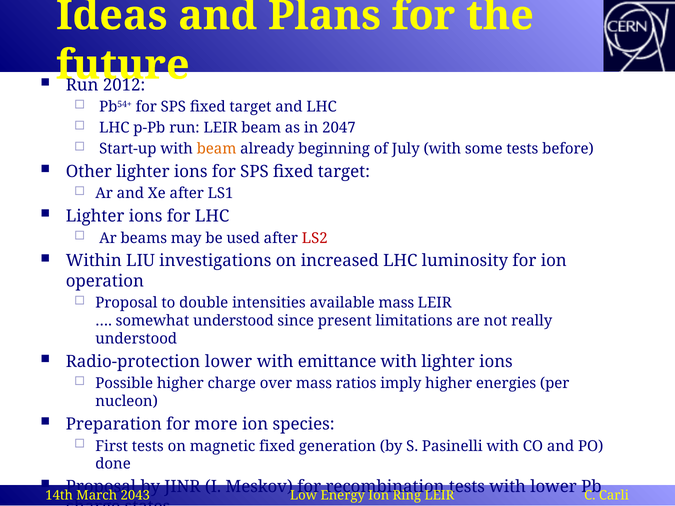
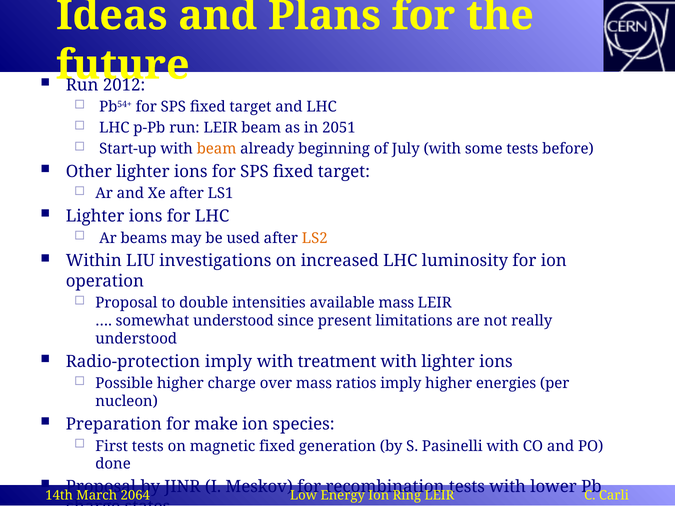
2047: 2047 -> 2051 (339, 128)
LS2 colour: red -> orange (315, 238)
Radio-protection lower: lower -> imply (229, 362)
emittance: emittance -> treatment (337, 362)
more: more -> make (216, 424)
2043: 2043 -> 2064 (135, 496)
